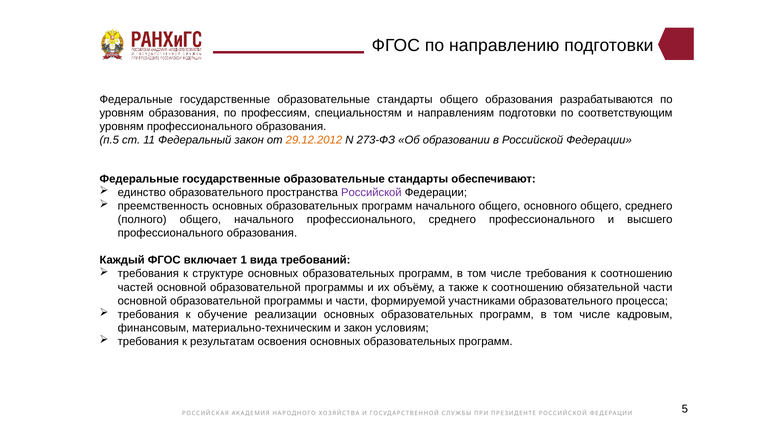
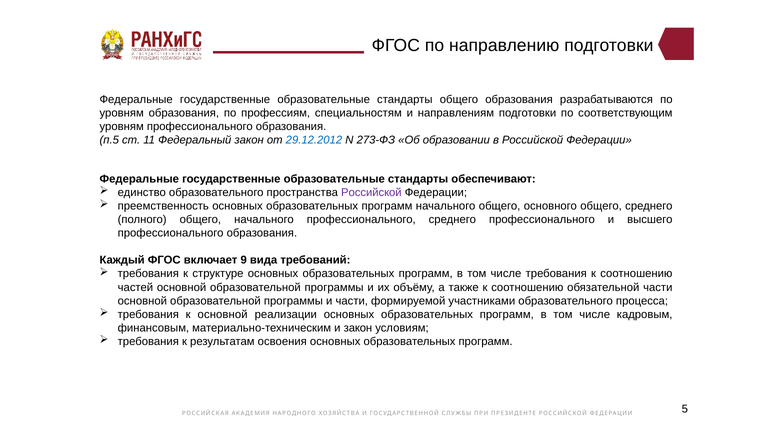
29.12.2012 colour: orange -> blue (314, 140)
1: 1 -> 9 (244, 260)
к обучение: обучение -> основной (223, 314)
